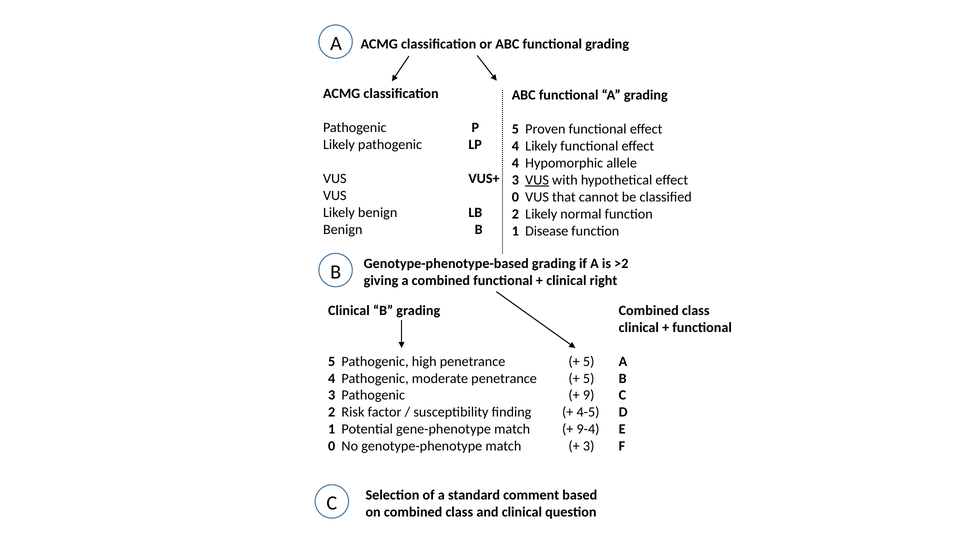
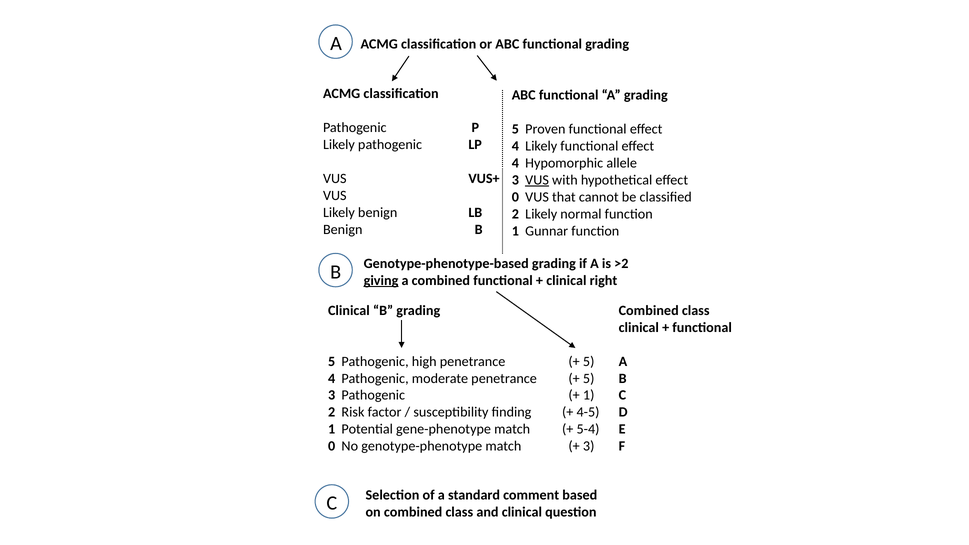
Disease: Disease -> Gunnar (547, 231)
giving underline: none -> present (381, 281)
9: 9 -> 1 (589, 395)
9-4: 9-4 -> 5-4 (588, 429)
